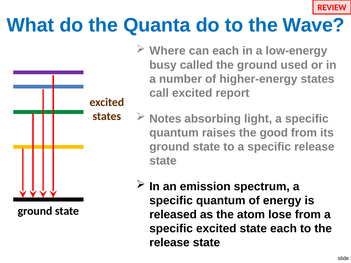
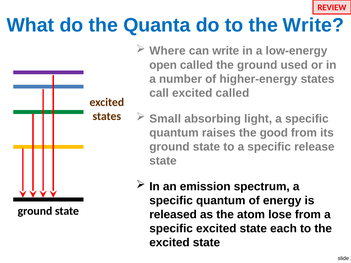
the Wave: Wave -> Write (313, 25)
can each: each -> write (226, 51)
busy: busy -> open (163, 65)
excited report: report -> called (232, 93)
Notes: Notes -> Small (165, 119)
release: release -> excited (169, 243)
